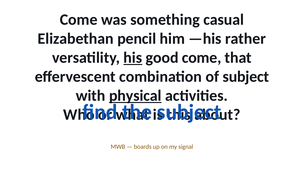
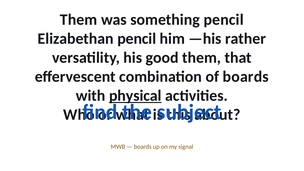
Come: Come -> Them (79, 20)
something casual: casual -> pencil (224, 20)
his underline: present -> none (133, 58)
good come: come -> them (202, 58)
of subject: subject -> boards (246, 77)
